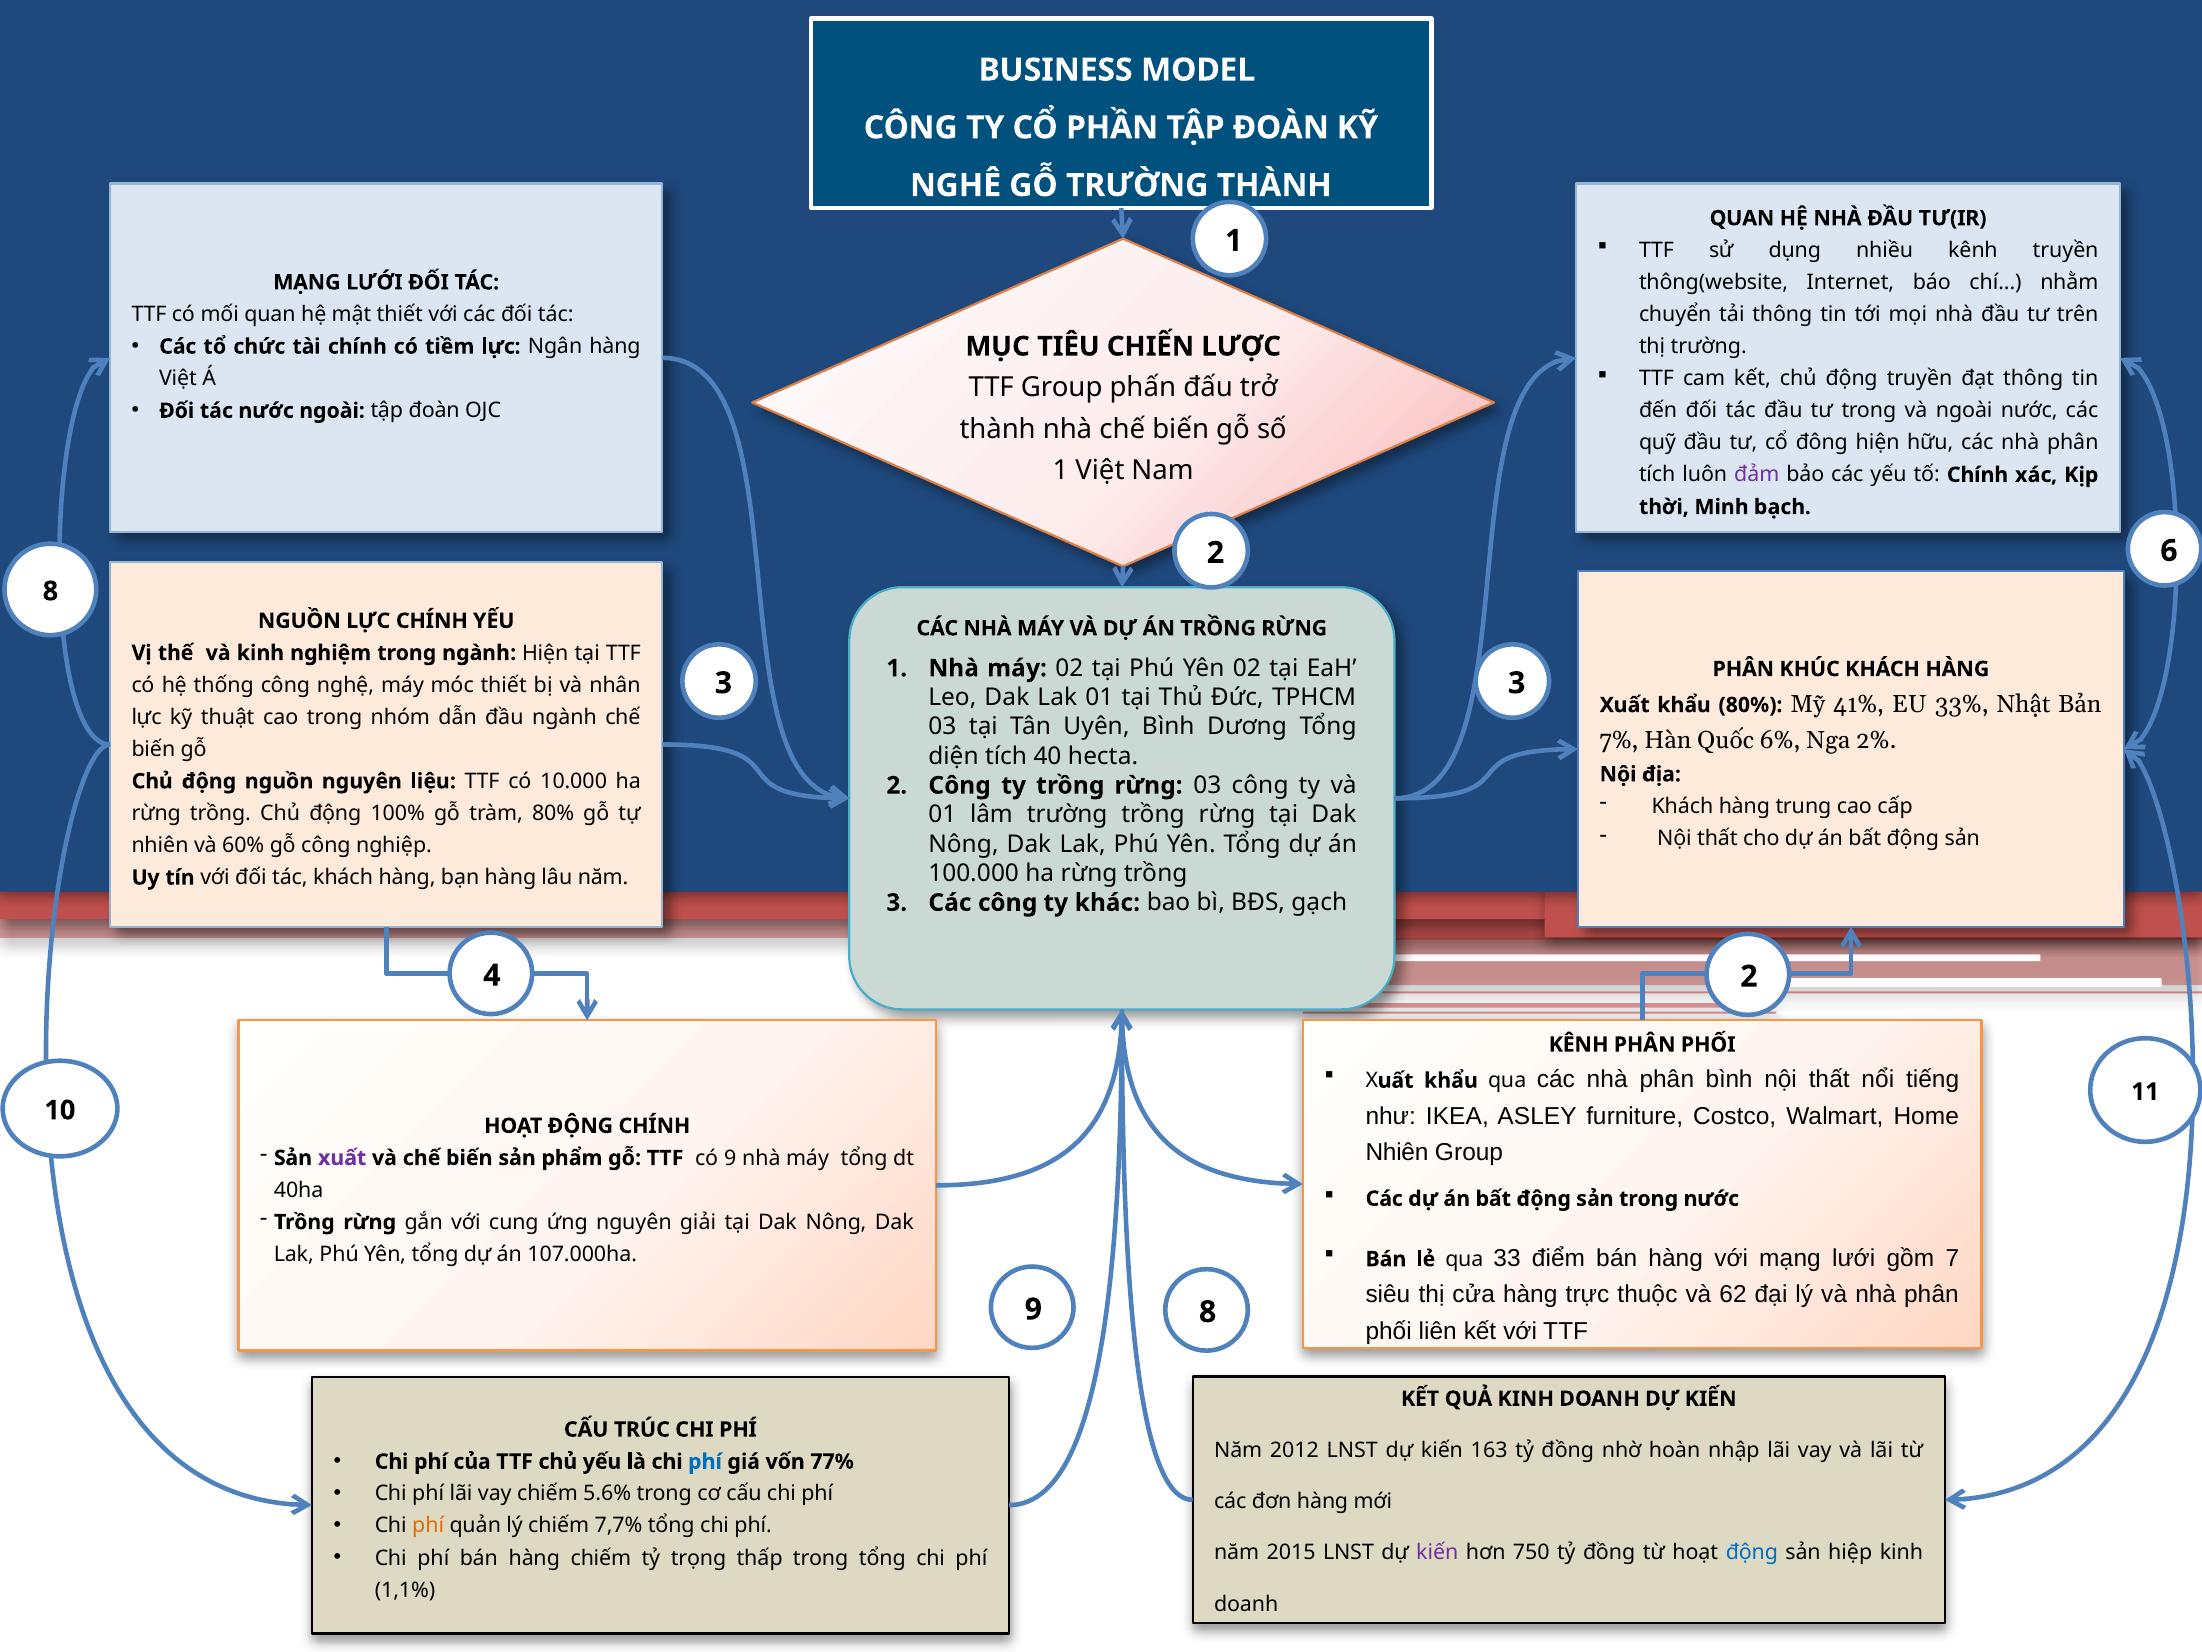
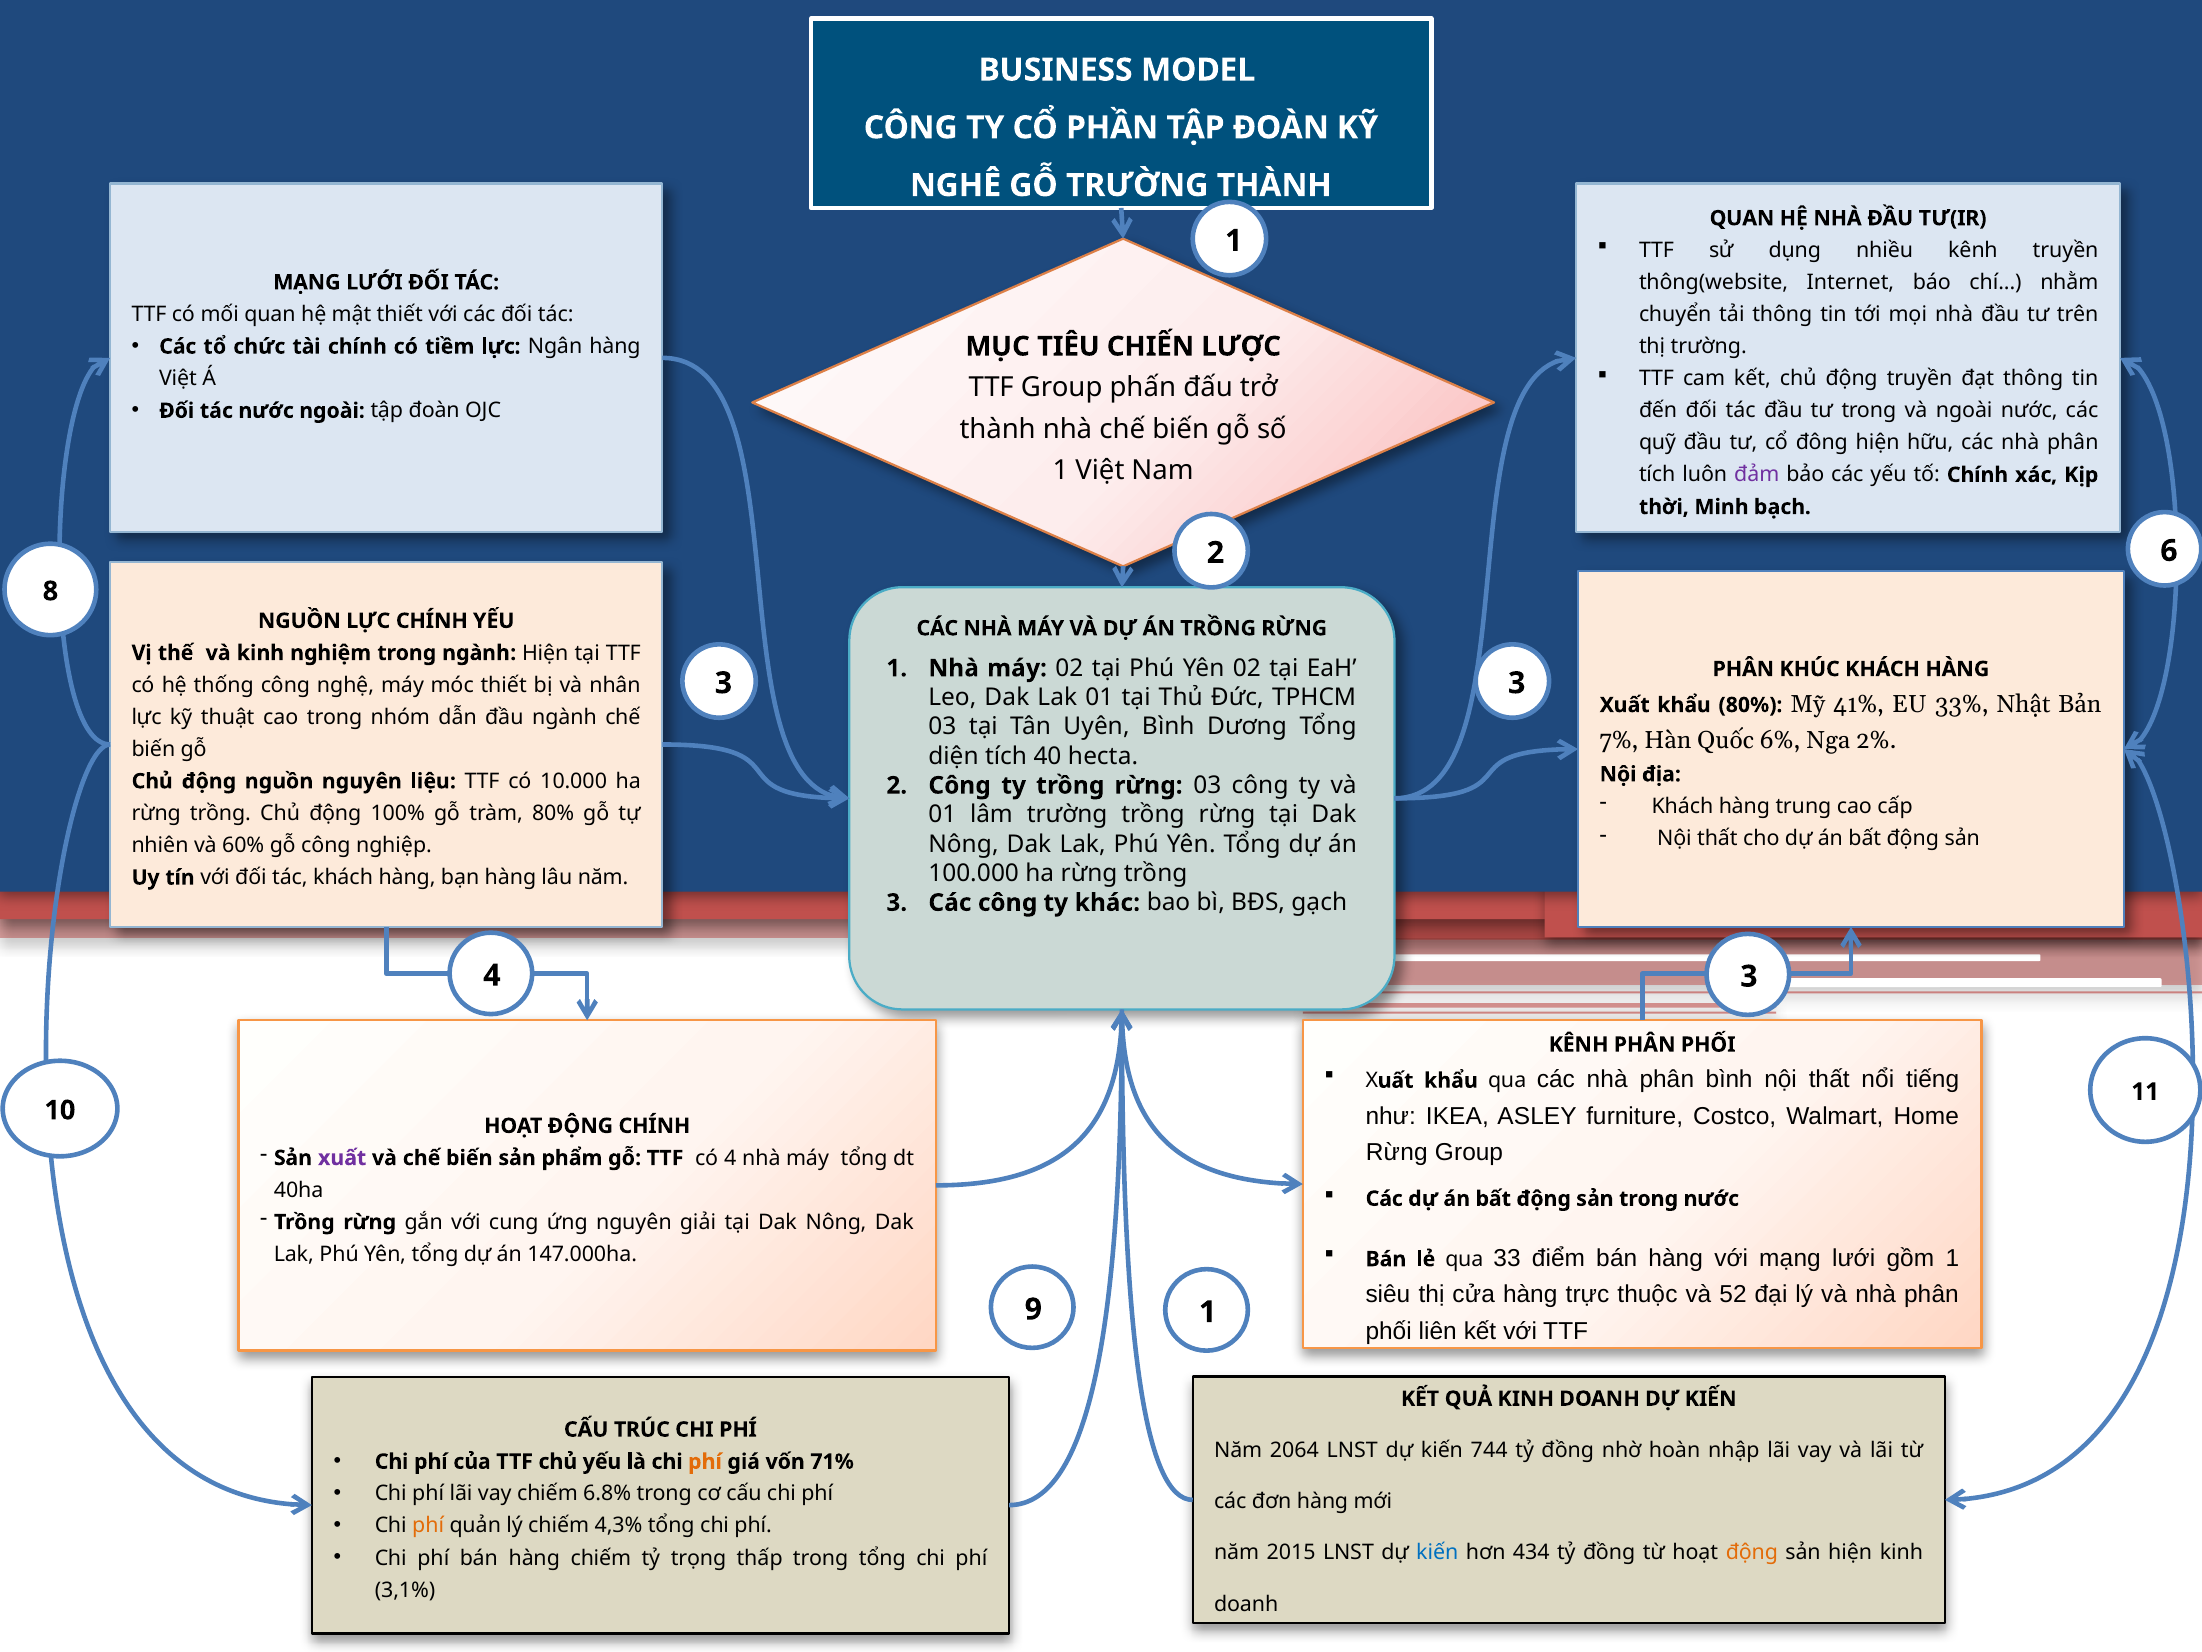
4 2: 2 -> 3 (1749, 976)
Nhiên: Nhiên -> Rừng (1397, 1152)
có 9: 9 -> 4 (730, 1158)
gồm 7: 7 -> 1 (1952, 1258)
107.000ha: 107.000ha -> 147.000ha (582, 1254)
62: 62 -> 52 (1733, 1294)
9 8: 8 -> 1 (1208, 1312)
2012: 2012 -> 2064 (1294, 1450)
163: 163 -> 744 (1489, 1450)
phí colour: blue -> orange (705, 1461)
77%: 77% -> 71% (832, 1461)
5.6%: 5.6% -> 6.8% (607, 1493)
7,7%: 7,7% -> 4,3% (619, 1525)
kiến colour: purple -> blue (1437, 1552)
750: 750 -> 434 (1531, 1552)
động colour: blue -> orange (1752, 1552)
sản hiệp: hiệp -> hiện (1850, 1552)
1,1%: 1,1% -> 3,1% (405, 1590)
